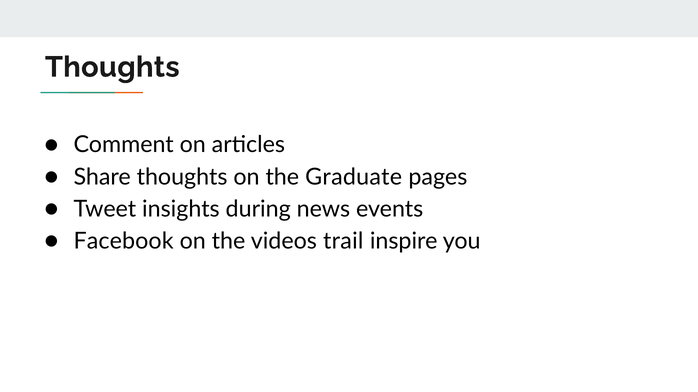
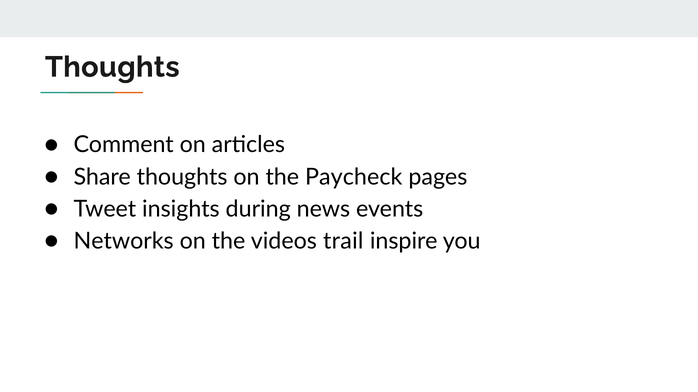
Graduate: Graduate -> Paycheck (354, 177)
Facebook: Facebook -> Networks (124, 241)
